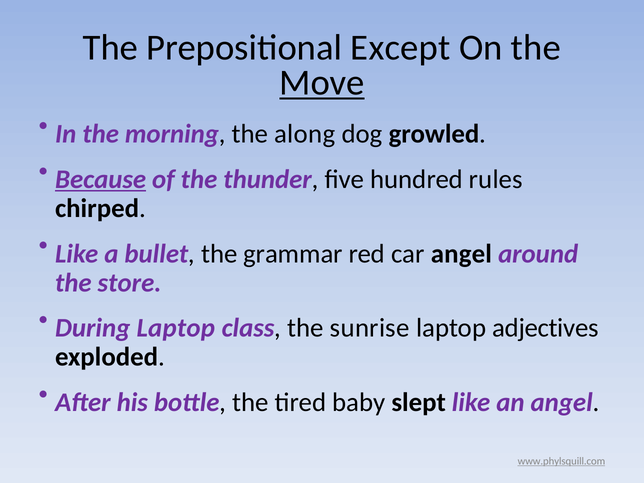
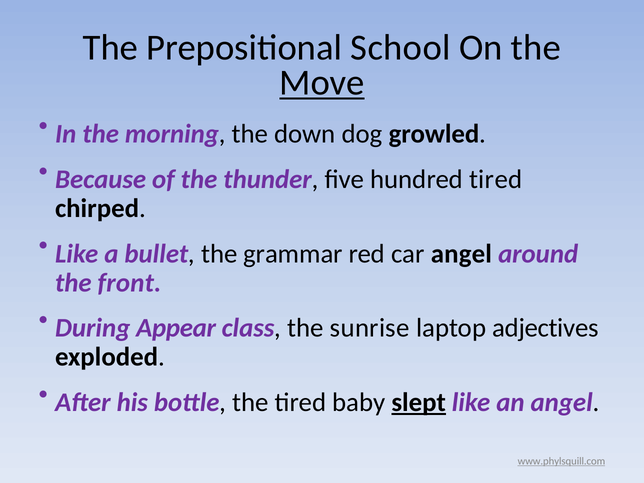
Except: Except -> School (401, 47)
along: along -> down (305, 134)
Because underline: present -> none (101, 179)
hundred rules: rules -> tired (496, 179)
store: store -> front (129, 283)
During Laptop: Laptop -> Appear (176, 328)
slept underline: none -> present (419, 402)
